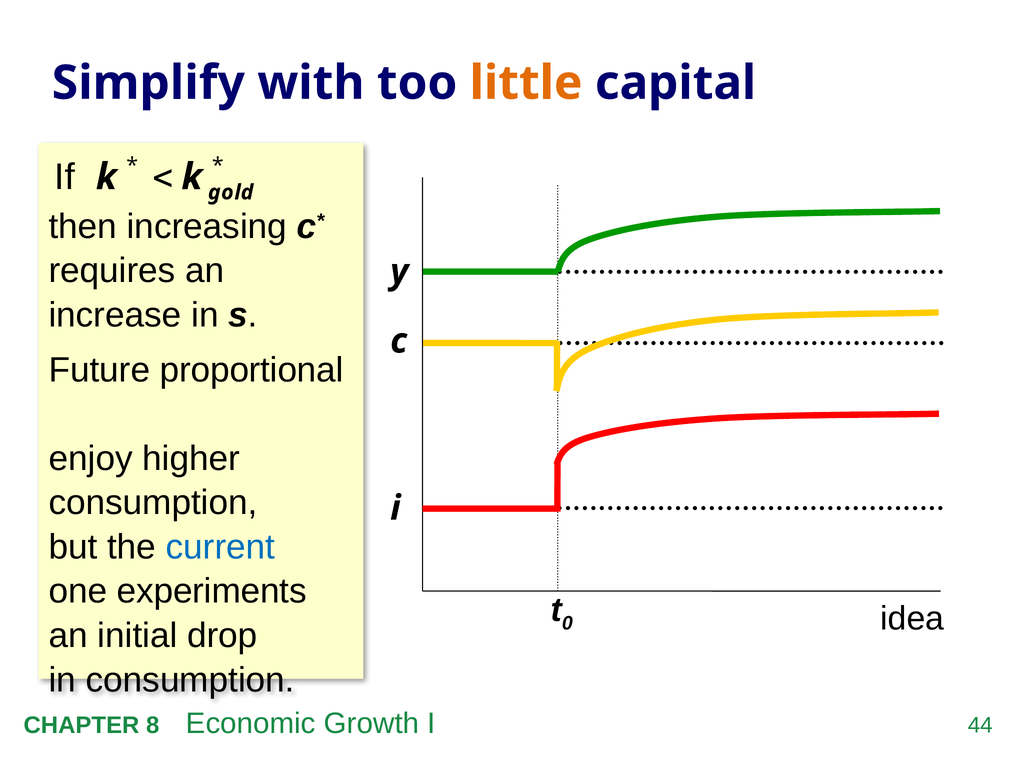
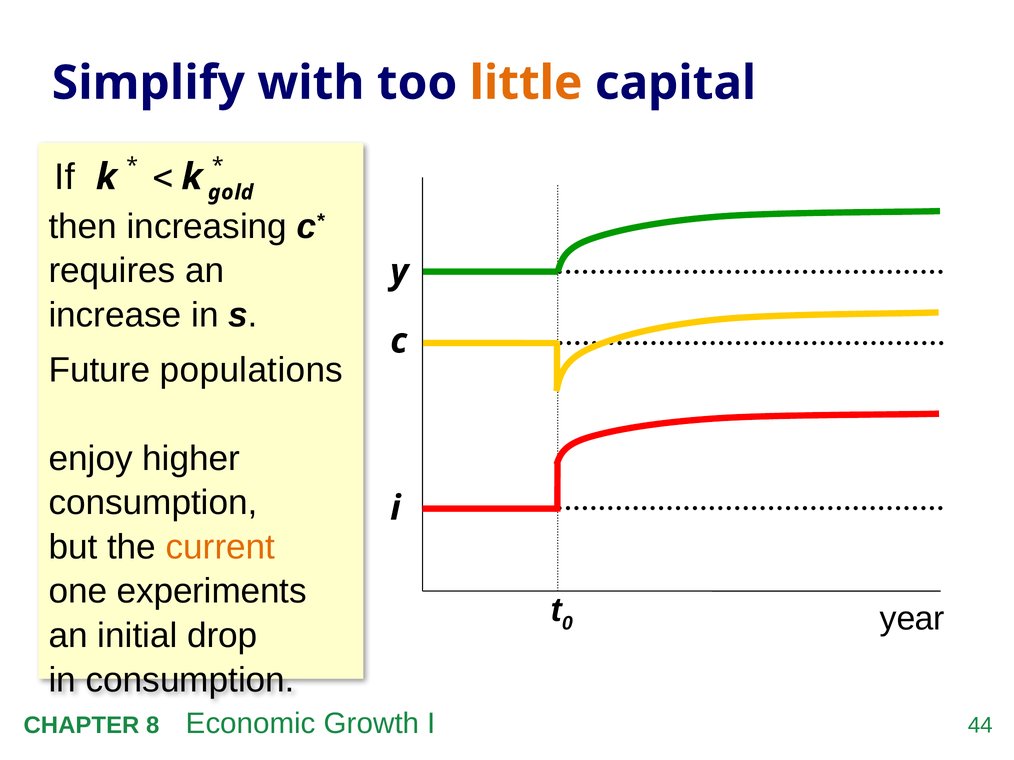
proportional: proportional -> populations (251, 370)
current colour: blue -> orange (220, 547)
idea: idea -> year (912, 619)
